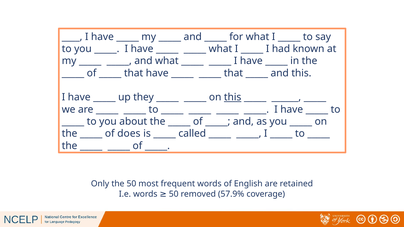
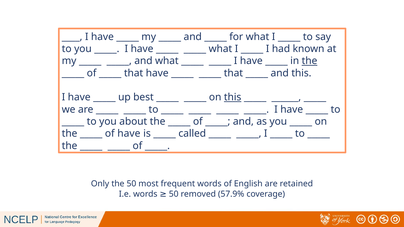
the underline: none -> present (310, 61)
they: they -> best (143, 97)
of does: does -> have (129, 134)
